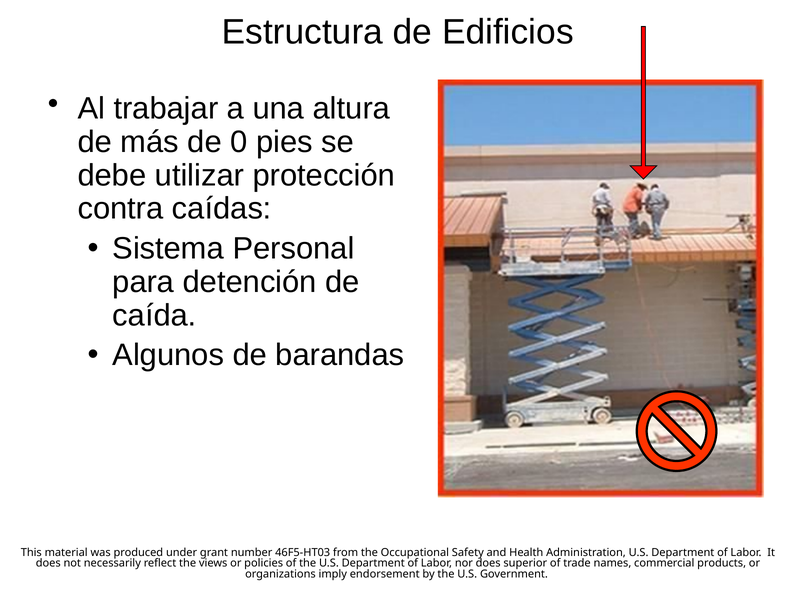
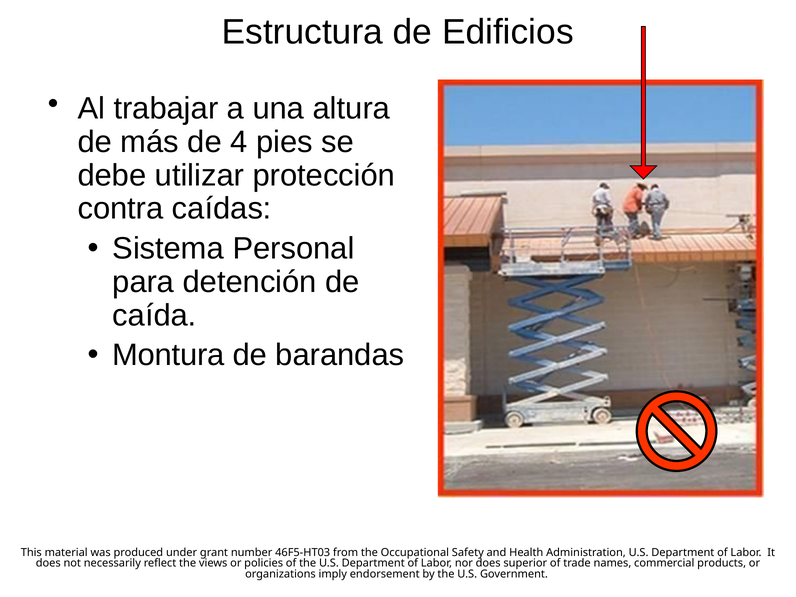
0: 0 -> 4 (239, 142)
Algunos: Algunos -> Montura (168, 355)
